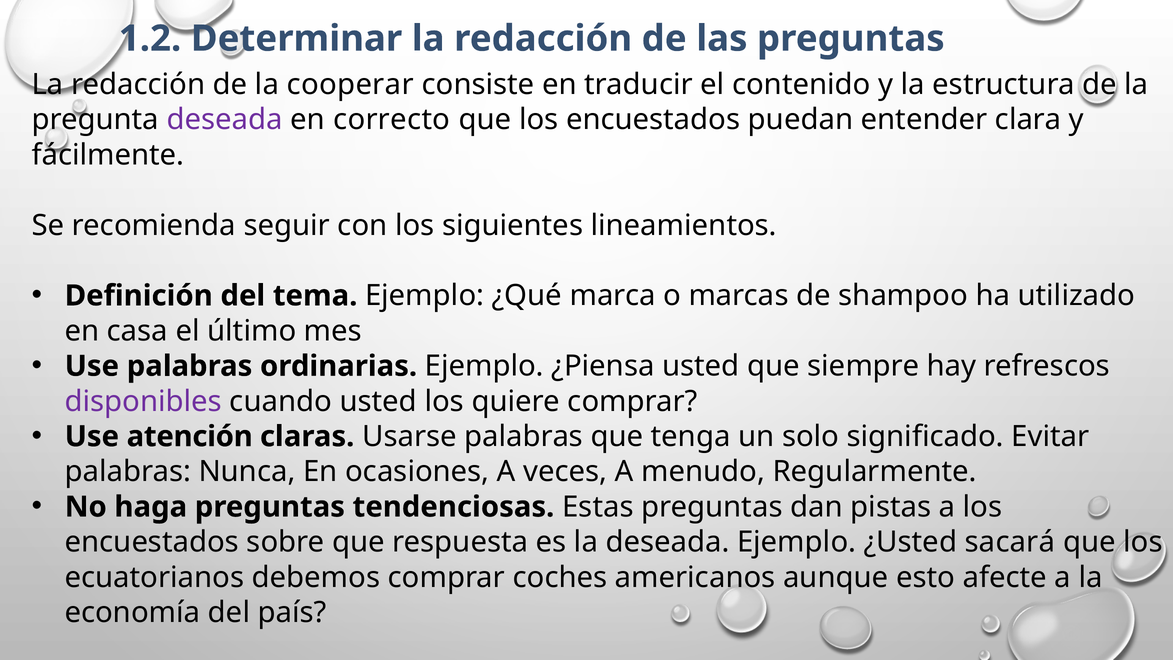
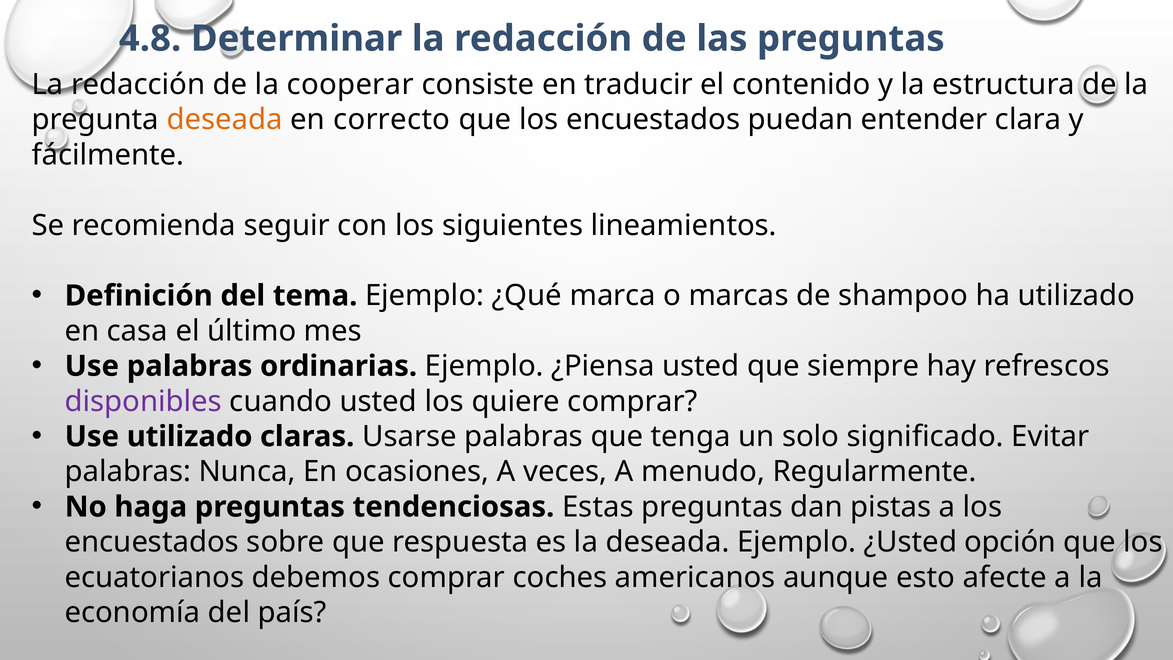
1.2: 1.2 -> 4.8 (150, 39)
deseada colour: purple -> orange (225, 120)
Use atención: atención -> utilizado (190, 436)
sacará: sacará -> opción (1010, 542)
